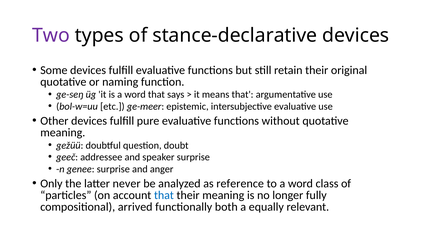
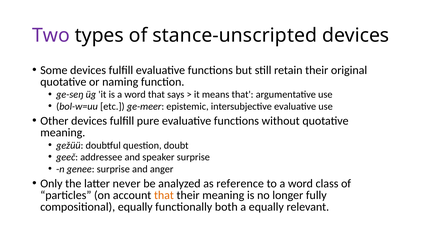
stance-declarative: stance-declarative -> stance-unscripted (235, 36)
that colour: blue -> orange (164, 196)
compositional arrived: arrived -> equally (135, 207)
